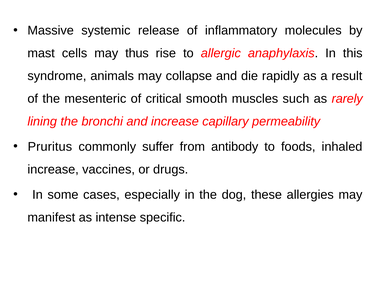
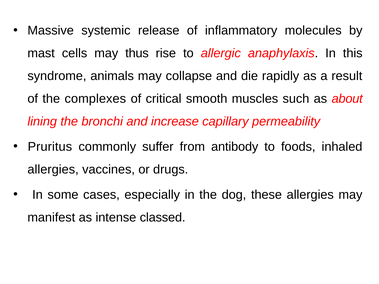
mesenteric: mesenteric -> complexes (95, 99)
rarely: rarely -> about (347, 99)
increase: increase -> allergies (53, 170)
specific: specific -> classed (163, 218)
